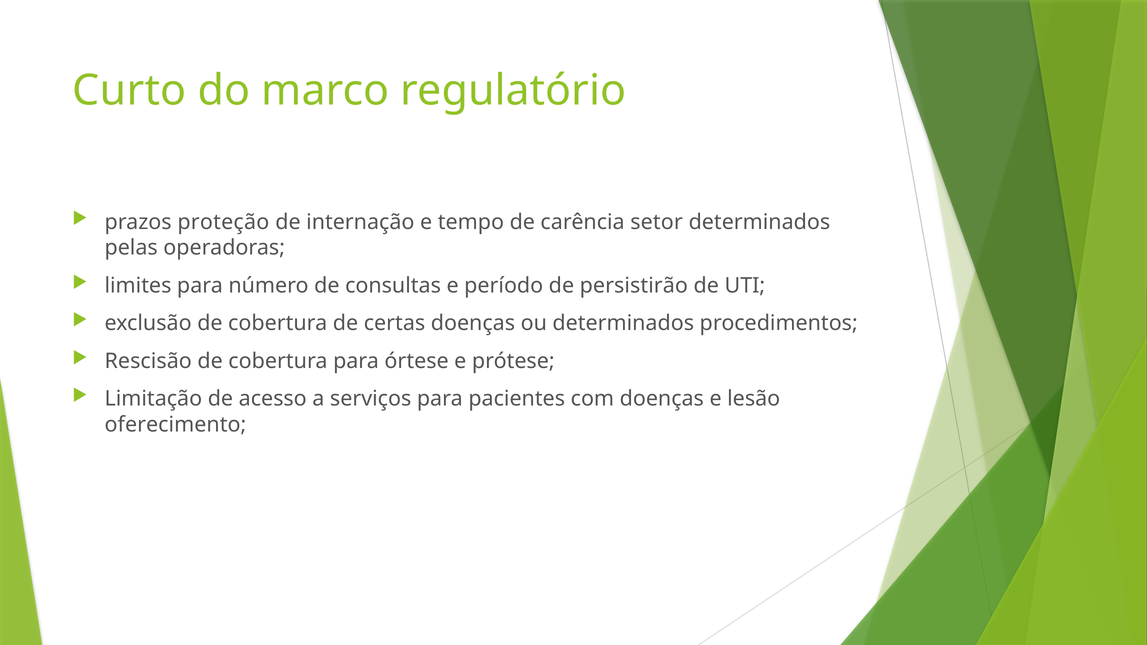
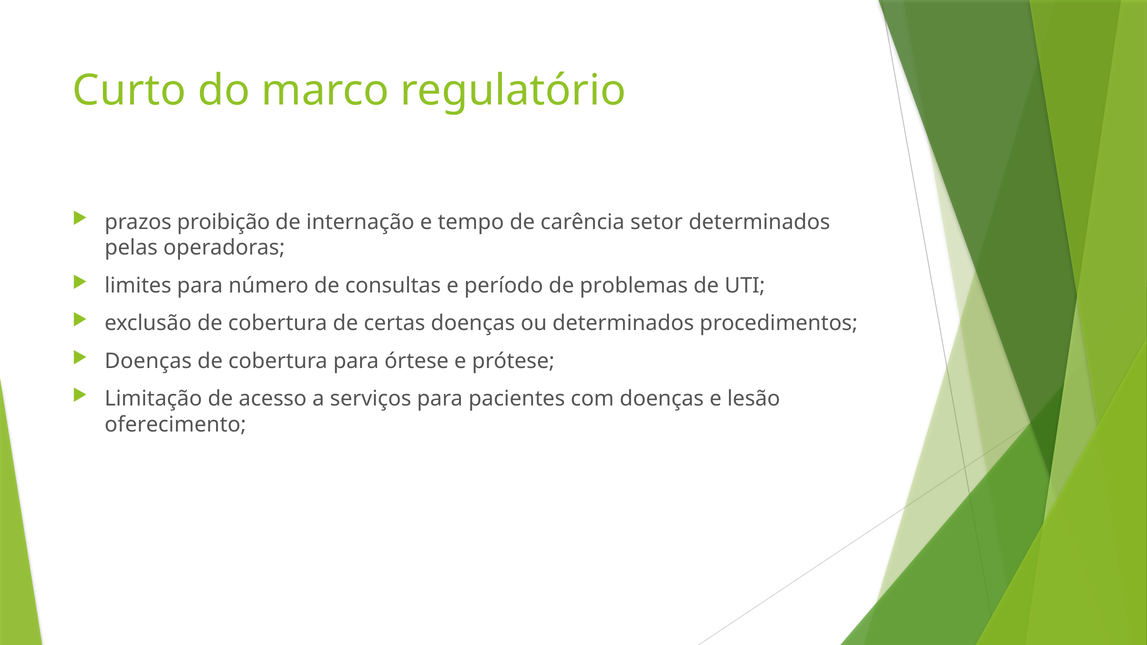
proteção: proteção -> proibição (224, 222)
persistirão: persistirão -> problemas (634, 286)
Rescisão: Rescisão -> Doenças (148, 361)
